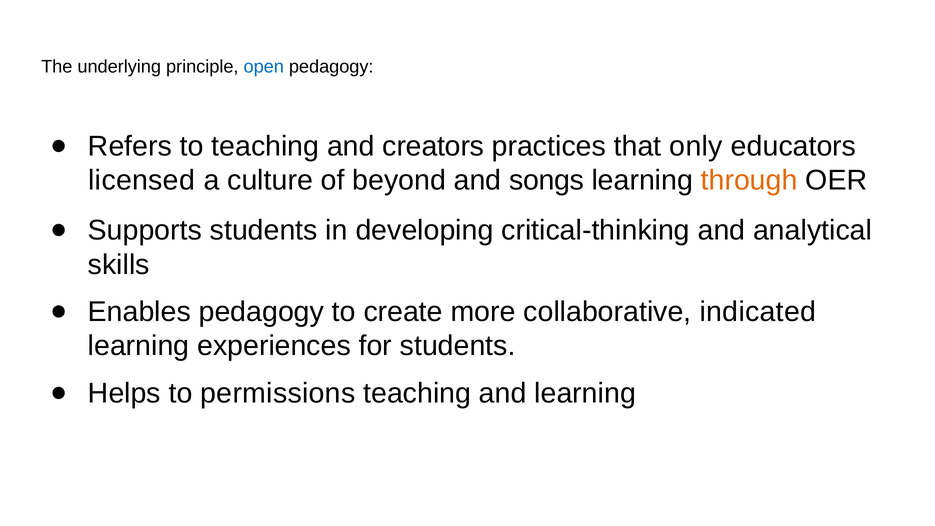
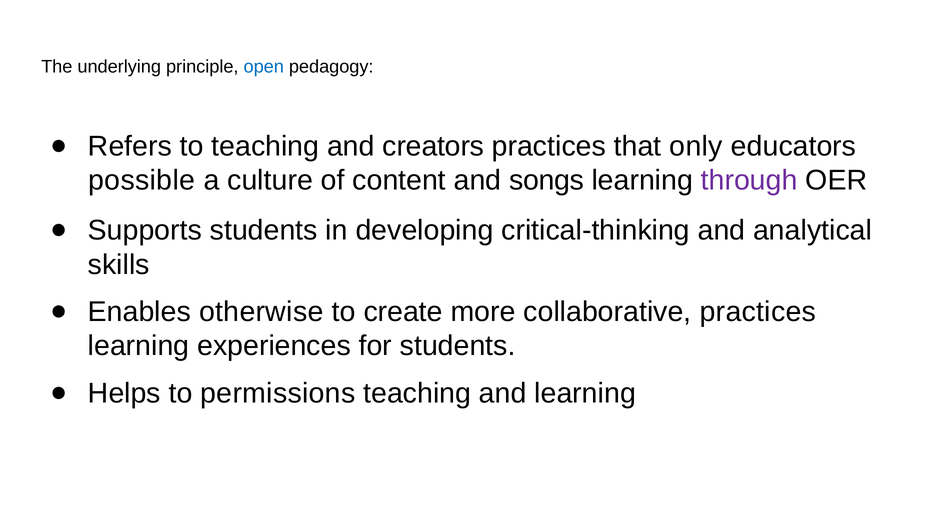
licensed: licensed -> possible (142, 181)
beyond: beyond -> content (399, 181)
through colour: orange -> purple (749, 181)
Enables pedagogy: pedagogy -> otherwise (261, 312)
collaborative indicated: indicated -> practices (758, 312)
